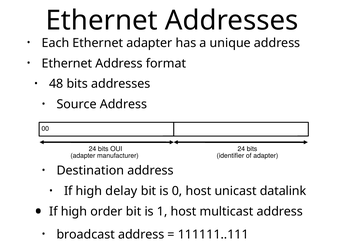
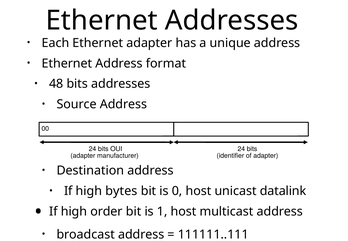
delay: delay -> bytes (121, 191)
